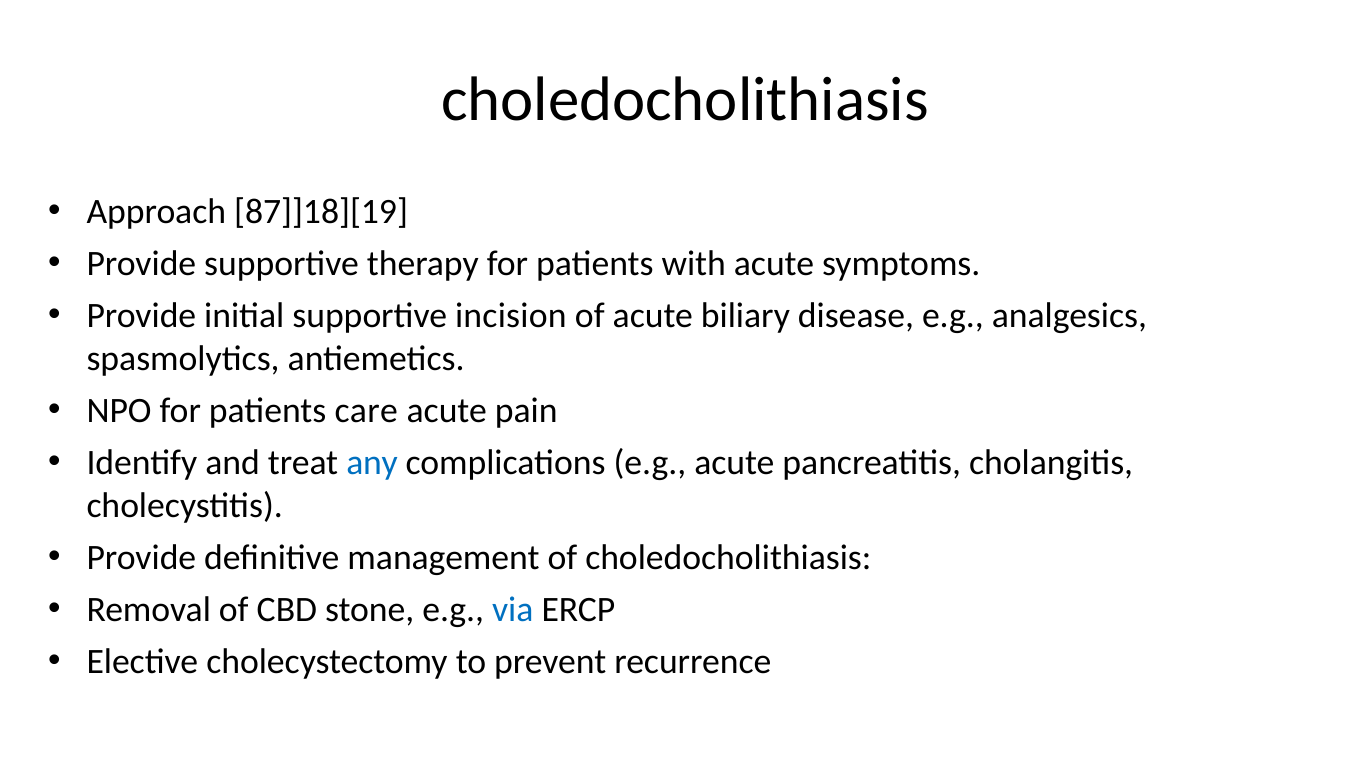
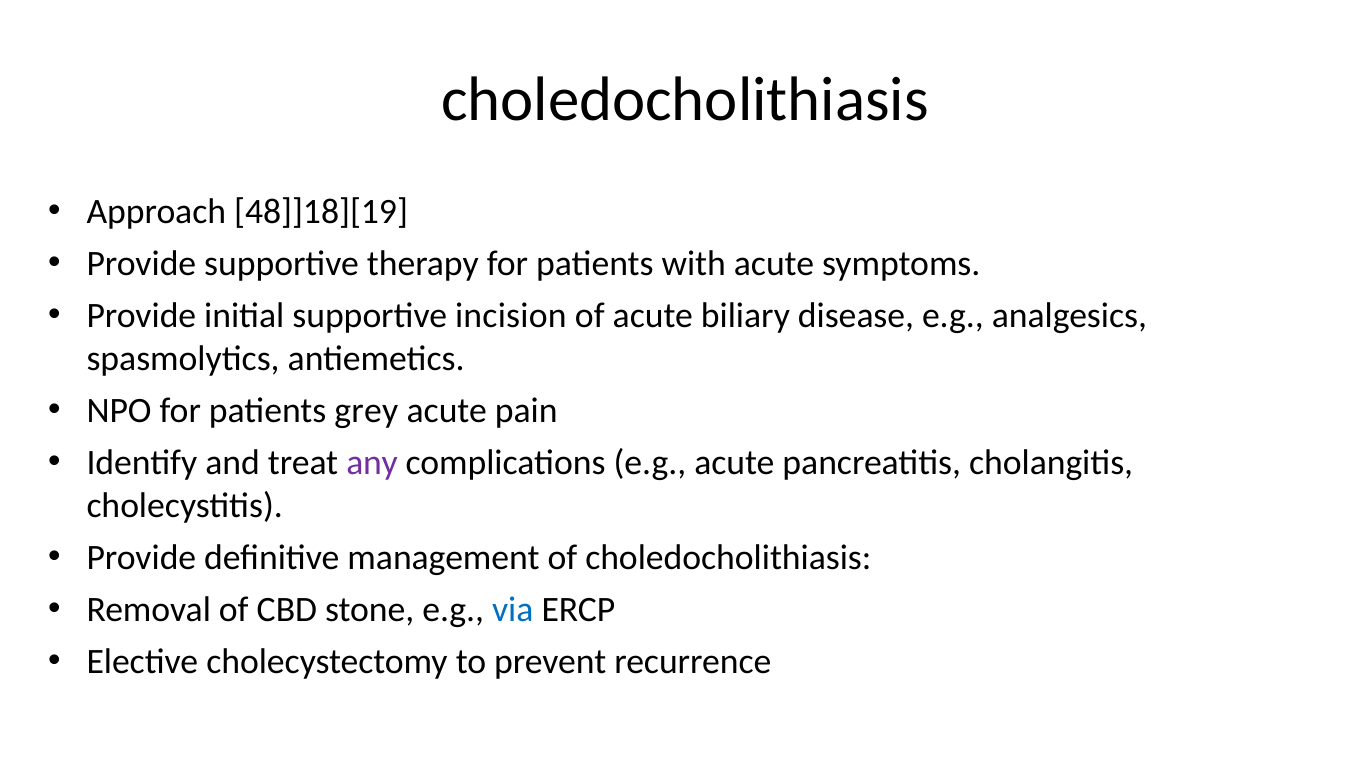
87]]18][19: 87]]18][19 -> 48]]18][19 (321, 212)
care: care -> grey (366, 411)
any colour: blue -> purple (372, 463)
